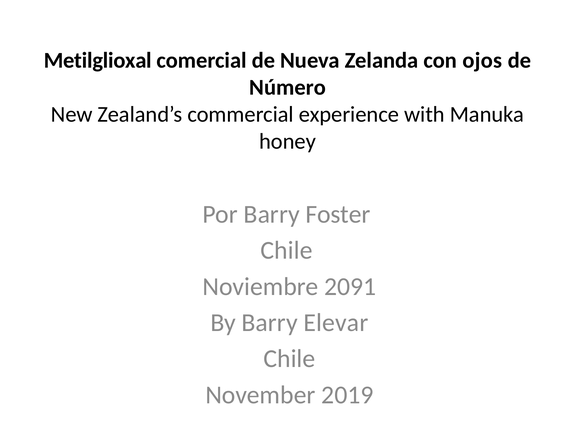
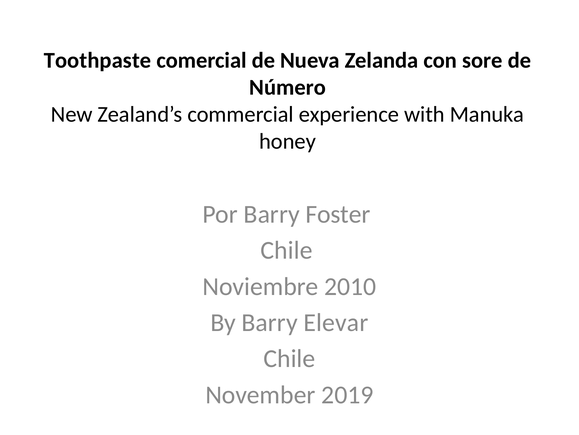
Metilglioxal: Metilglioxal -> Toothpaste (98, 60)
ojos: ojos -> sore (482, 60)
2091: 2091 -> 2010 (350, 286)
